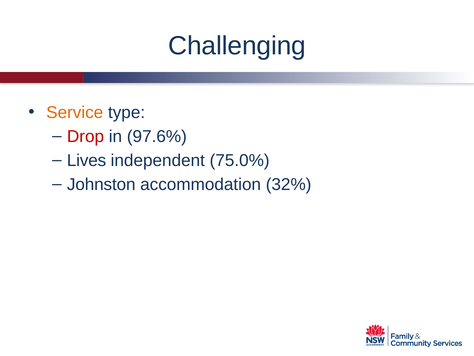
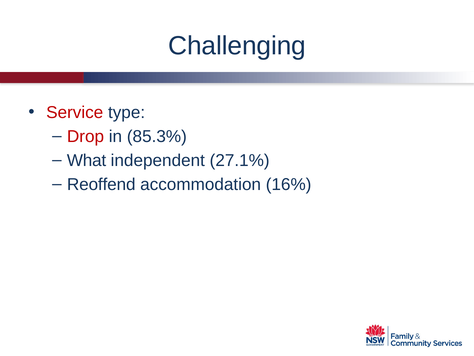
Service colour: orange -> red (75, 112)
97.6%: 97.6% -> 85.3% (157, 136)
Lives: Lives -> What (87, 160)
75.0%: 75.0% -> 27.1% (240, 160)
Johnston: Johnston -> Reoffend (101, 184)
32%: 32% -> 16% (289, 184)
